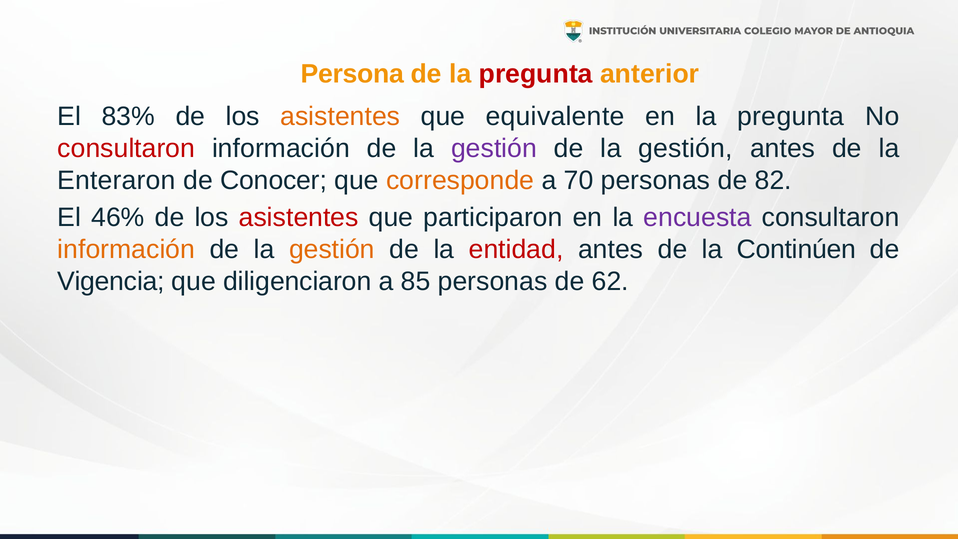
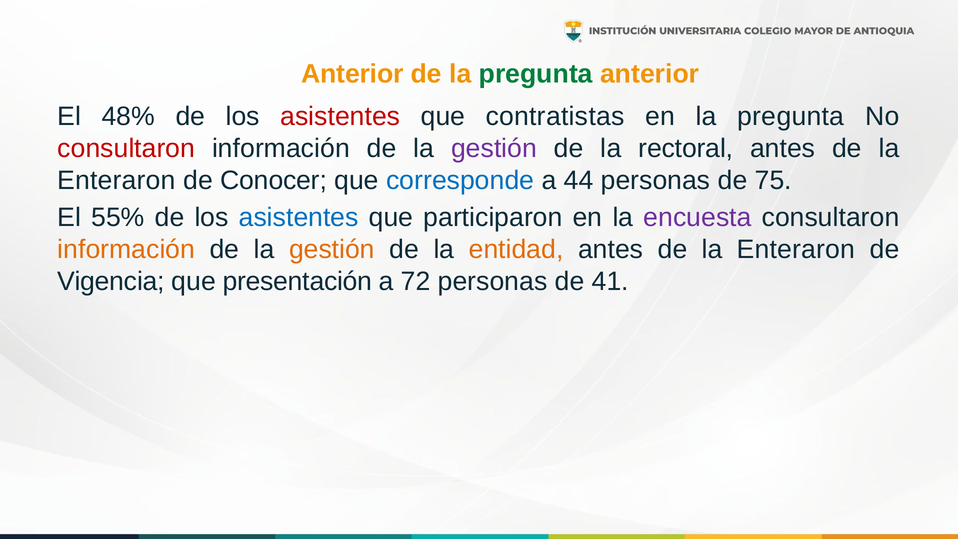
Persona: Persona -> Anterior (352, 74)
pregunta colour: red -> green (536, 74)
83%: 83% -> 48% (128, 116)
asistentes colour: orange -> red (340, 116)
equivalente: equivalente -> contratistas (555, 116)
gestión: gestión -> rectoral (686, 148)
corresponde colour: orange -> blue (460, 180)
70: 70 -> 44 (579, 180)
82: 82 -> 75 (773, 180)
46%: 46% -> 55% (118, 218)
asistentes colour: red -> blue (299, 218)
entidad colour: red -> orange (516, 250)
Continúen: Continúen -> Enteraron (796, 250)
diligenciaron: diligenciaron -> presentación (297, 282)
85: 85 -> 72 (416, 282)
62: 62 -> 41 (610, 282)
